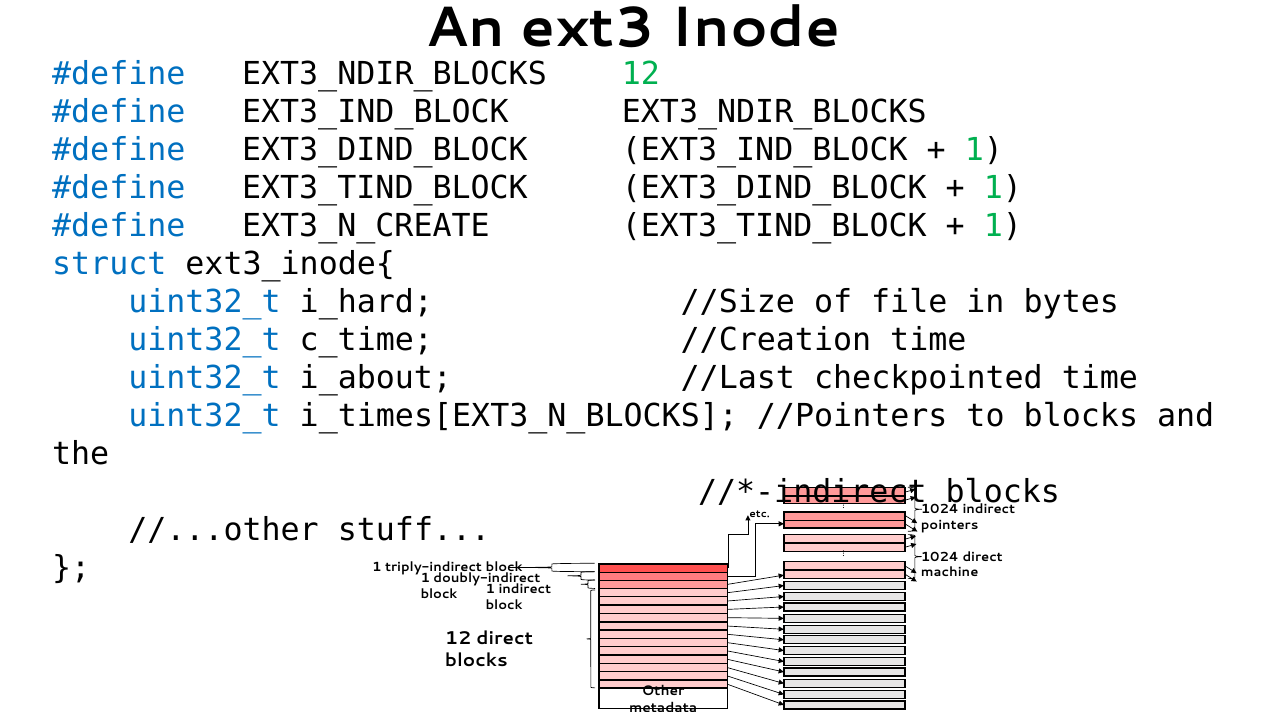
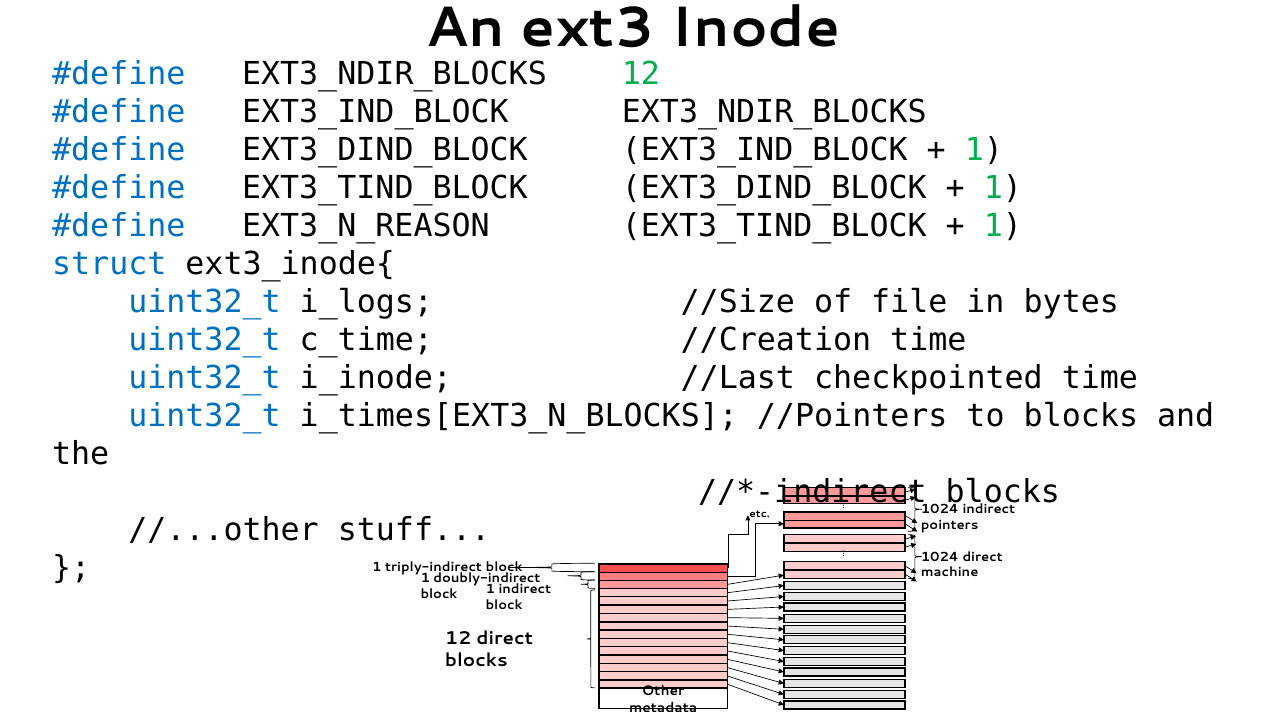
EXT3_N_CREATE: EXT3_N_CREATE -> EXT3_N_REASON (366, 226)
i_hard: i_hard -> i_logs (366, 302)
i_about: i_about -> i_inode (376, 378)
